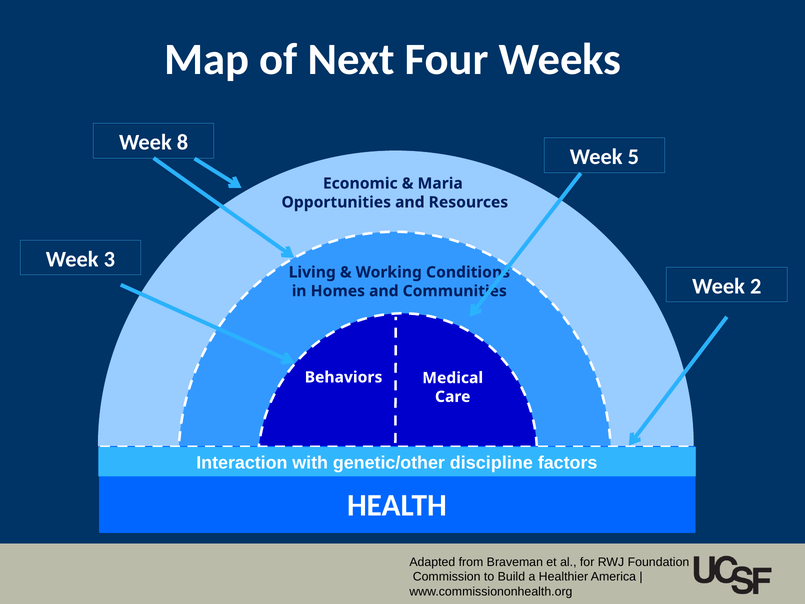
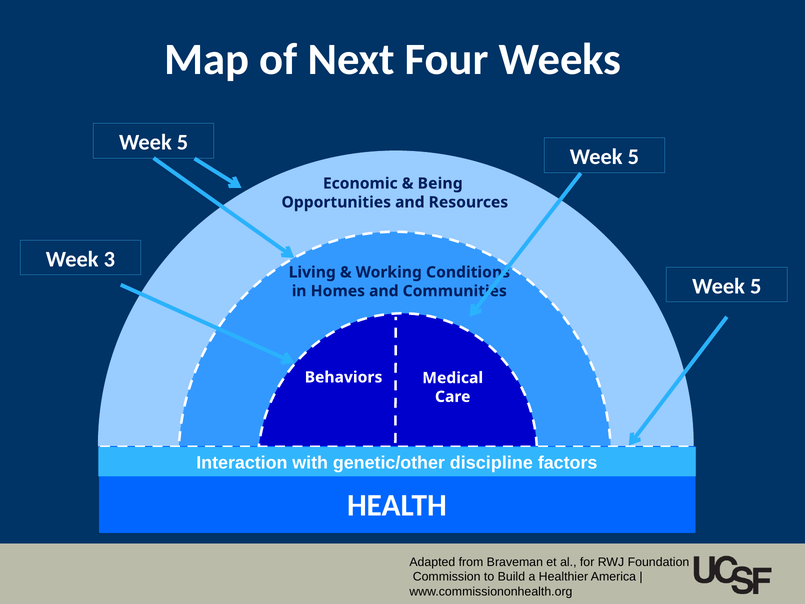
8: 8 -> 5 (182, 142)
Maria: Maria -> Being (440, 183)
2: 2 -> 5 (756, 286)
